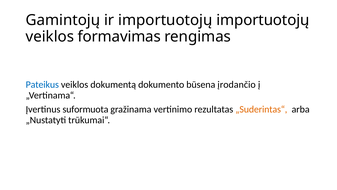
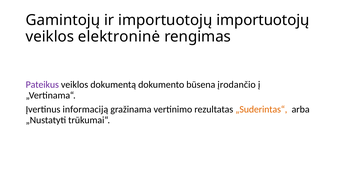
formavimas: formavimas -> elektroninė (119, 36)
Pateikus colour: blue -> purple (42, 84)
suformuota: suformuota -> informaciją (85, 109)
